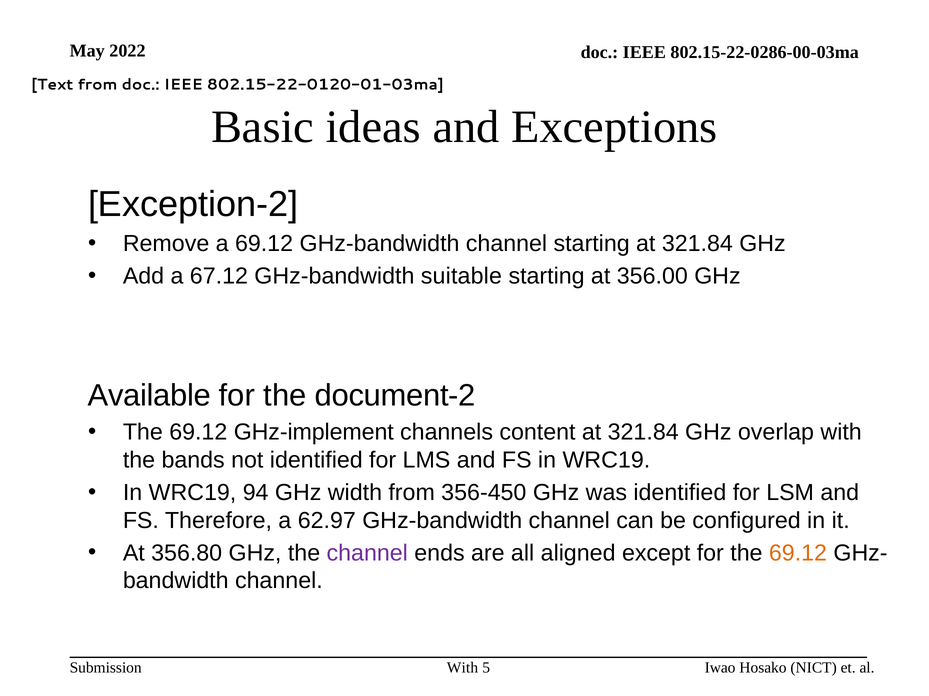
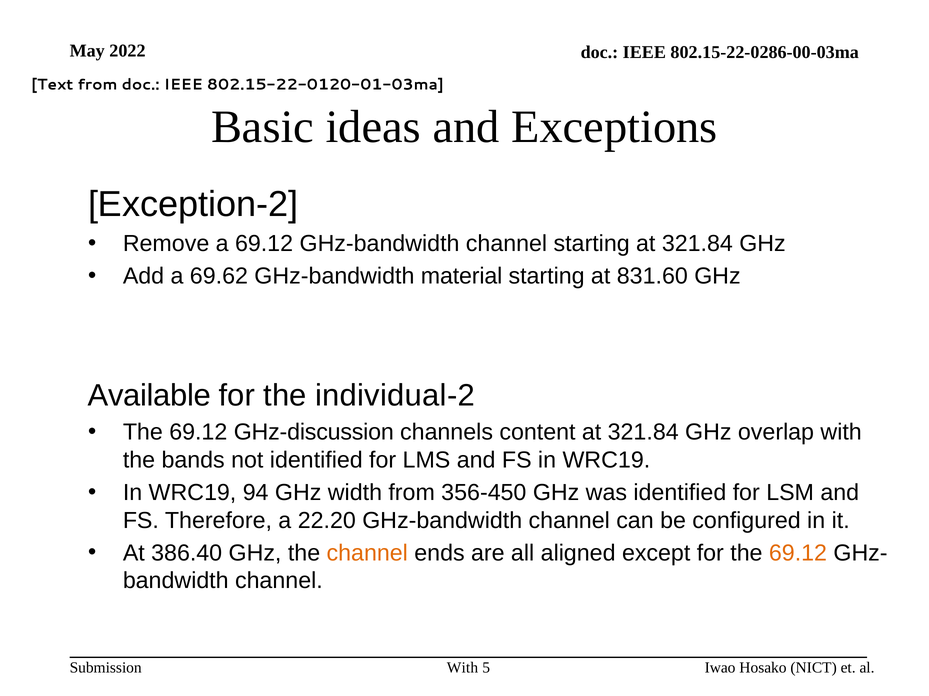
67.12: 67.12 -> 69.62 (219, 276)
suitable: suitable -> material (462, 276)
356.00: 356.00 -> 831.60 (652, 276)
document-2: document-2 -> individual-2 (395, 396)
GHz-implement: GHz-implement -> GHz-discussion (314, 433)
62.97: 62.97 -> 22.20 (327, 521)
356.80: 356.80 -> 386.40 (187, 554)
channel colour: purple -> orange (367, 554)
